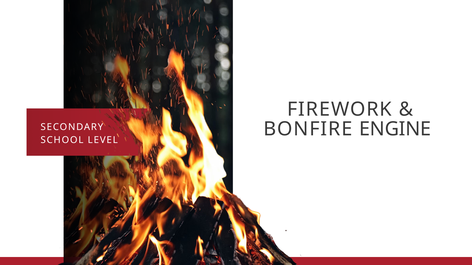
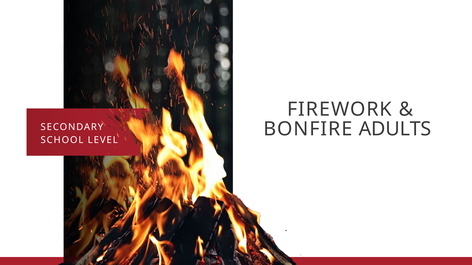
ENGINE: ENGINE -> ADULTS (395, 129)
